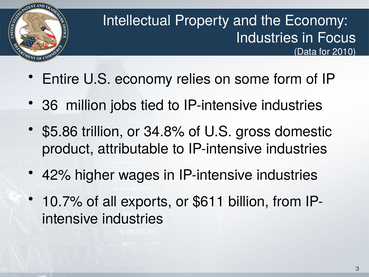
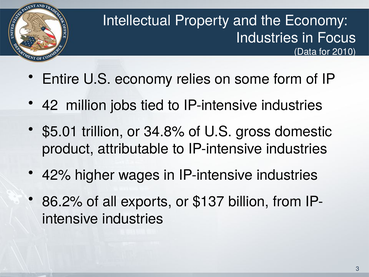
36: 36 -> 42 (50, 105)
$5.86: $5.86 -> $5.01 (60, 132)
10.7%: 10.7% -> 86.2% (62, 201)
$611: $611 -> $137 (208, 201)
